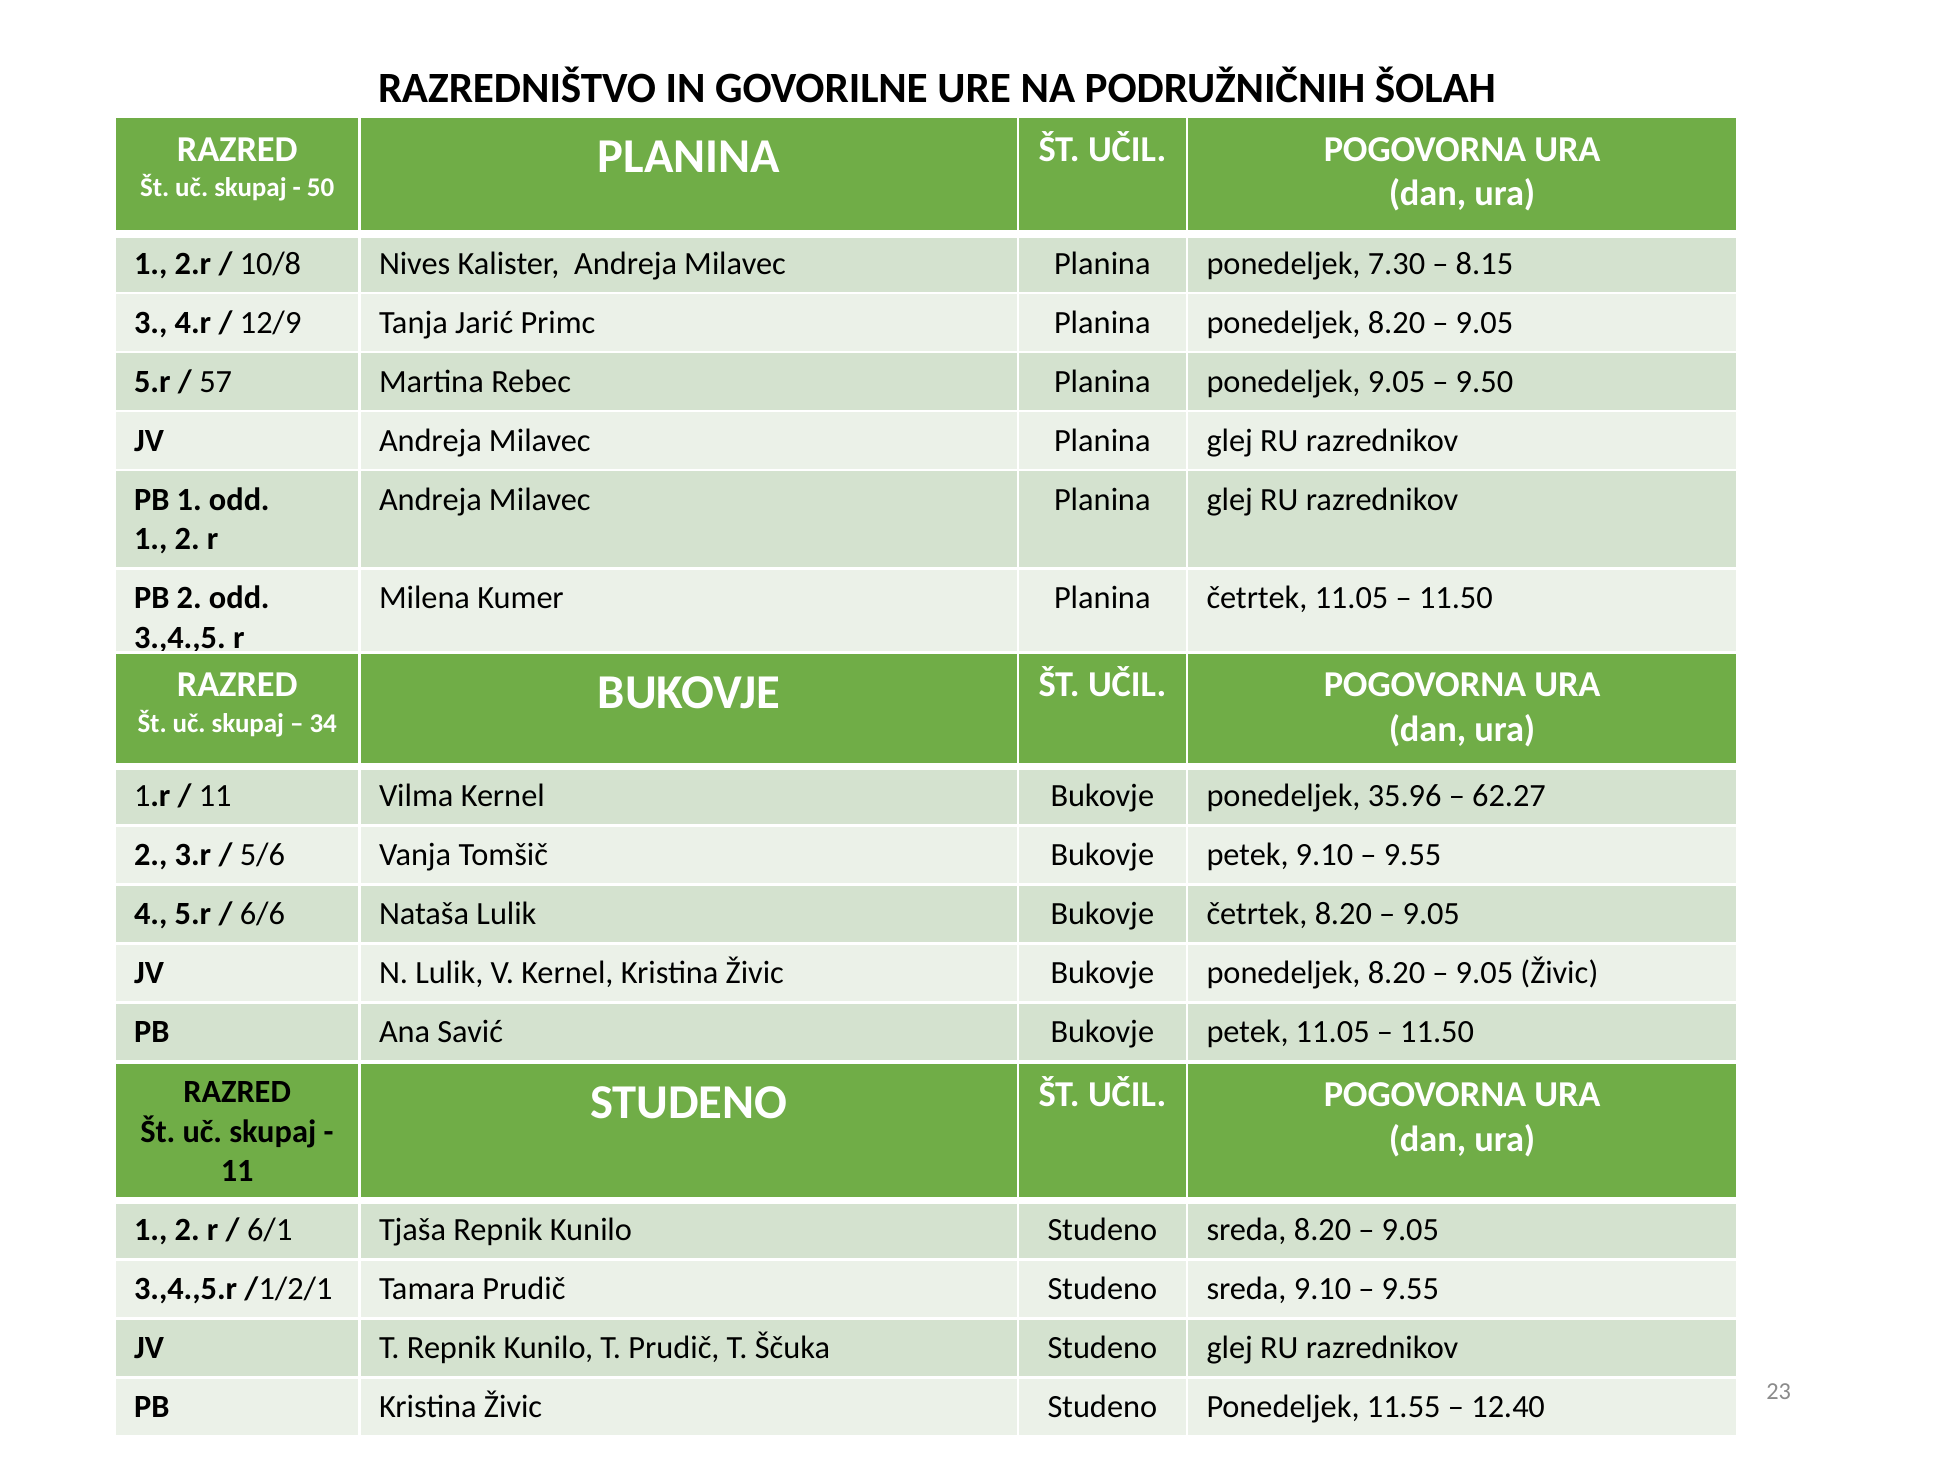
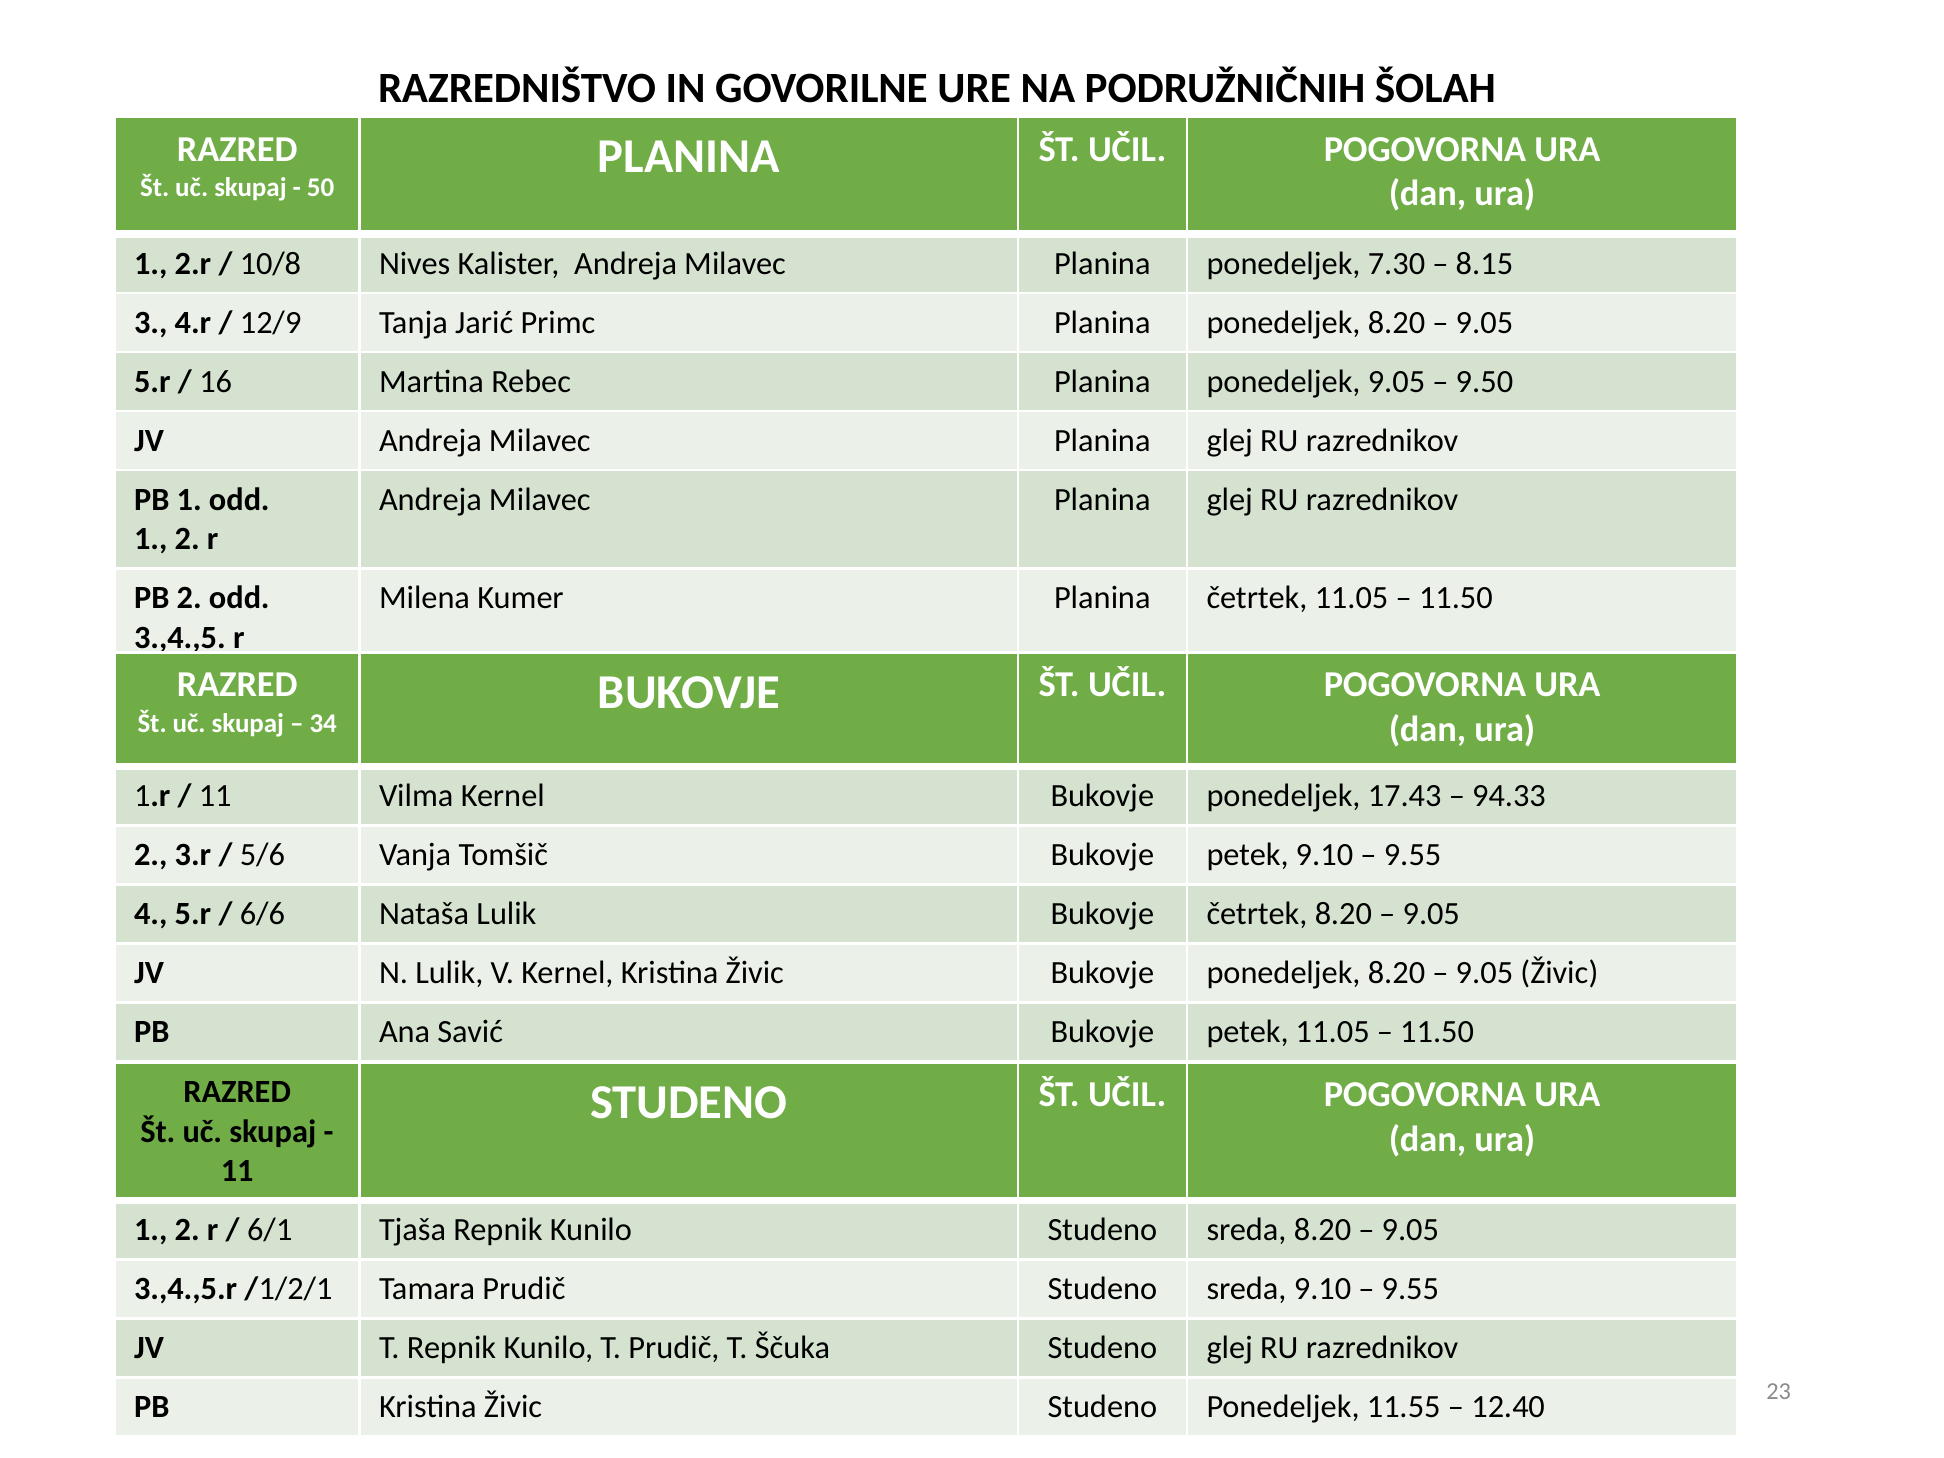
57: 57 -> 16 (216, 382)
35.96: 35.96 -> 17.43 (1405, 796)
62.27: 62.27 -> 94.33 (1509, 796)
